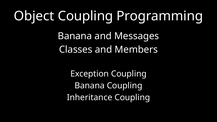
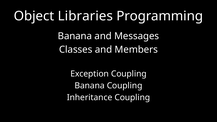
Object Coupling: Coupling -> Libraries (85, 16)
